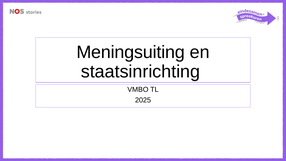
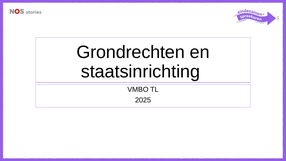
Meningsuiting: Meningsuiting -> Grondrechten (131, 52)
